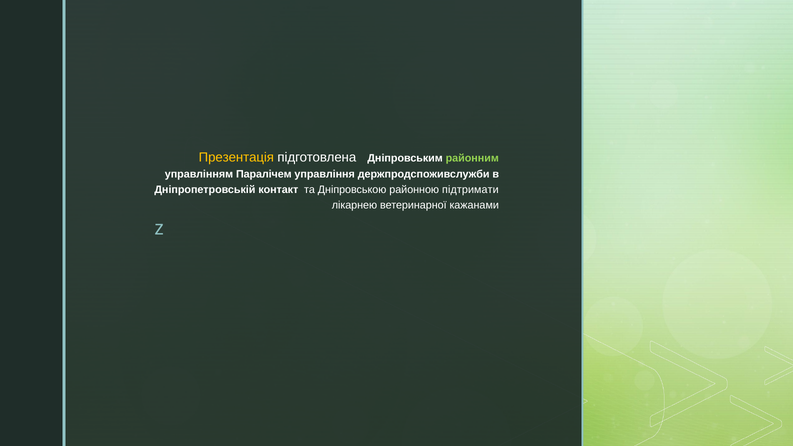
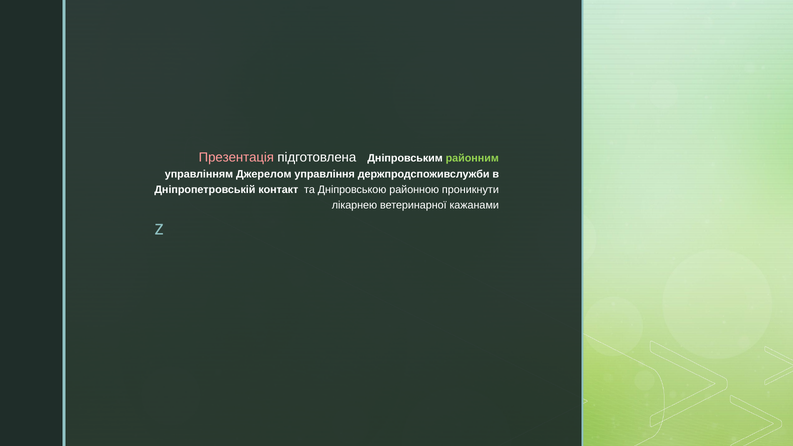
Презентація colour: yellow -> pink (236, 157)
Паралічем: Паралічем -> Джерелом (264, 174)
підтримати: підтримати -> проникнути (470, 190)
